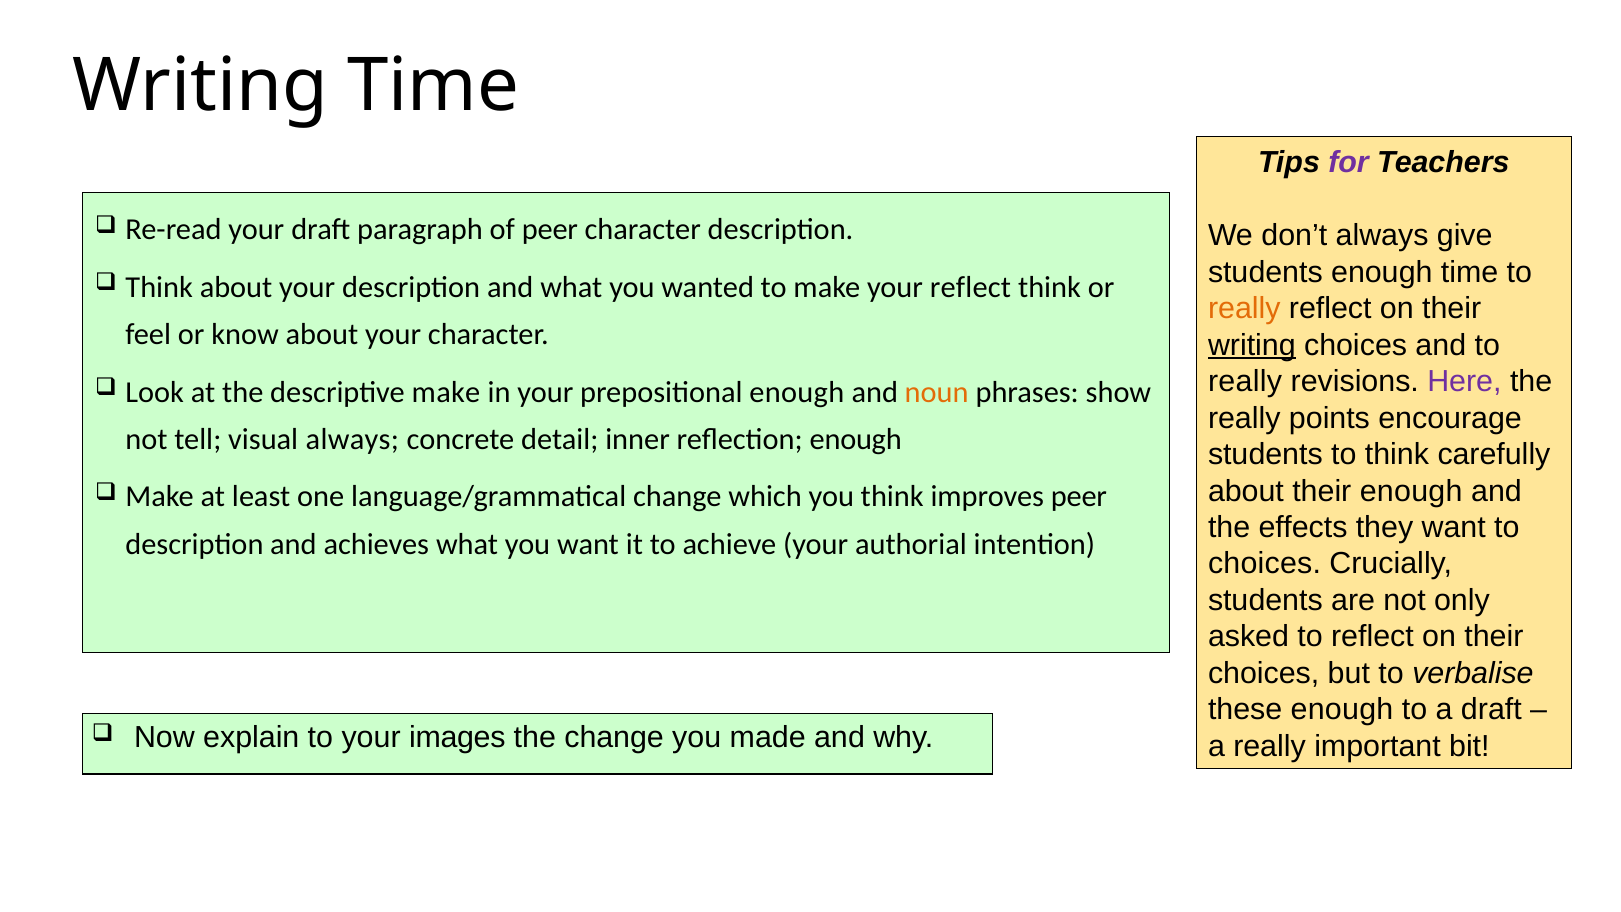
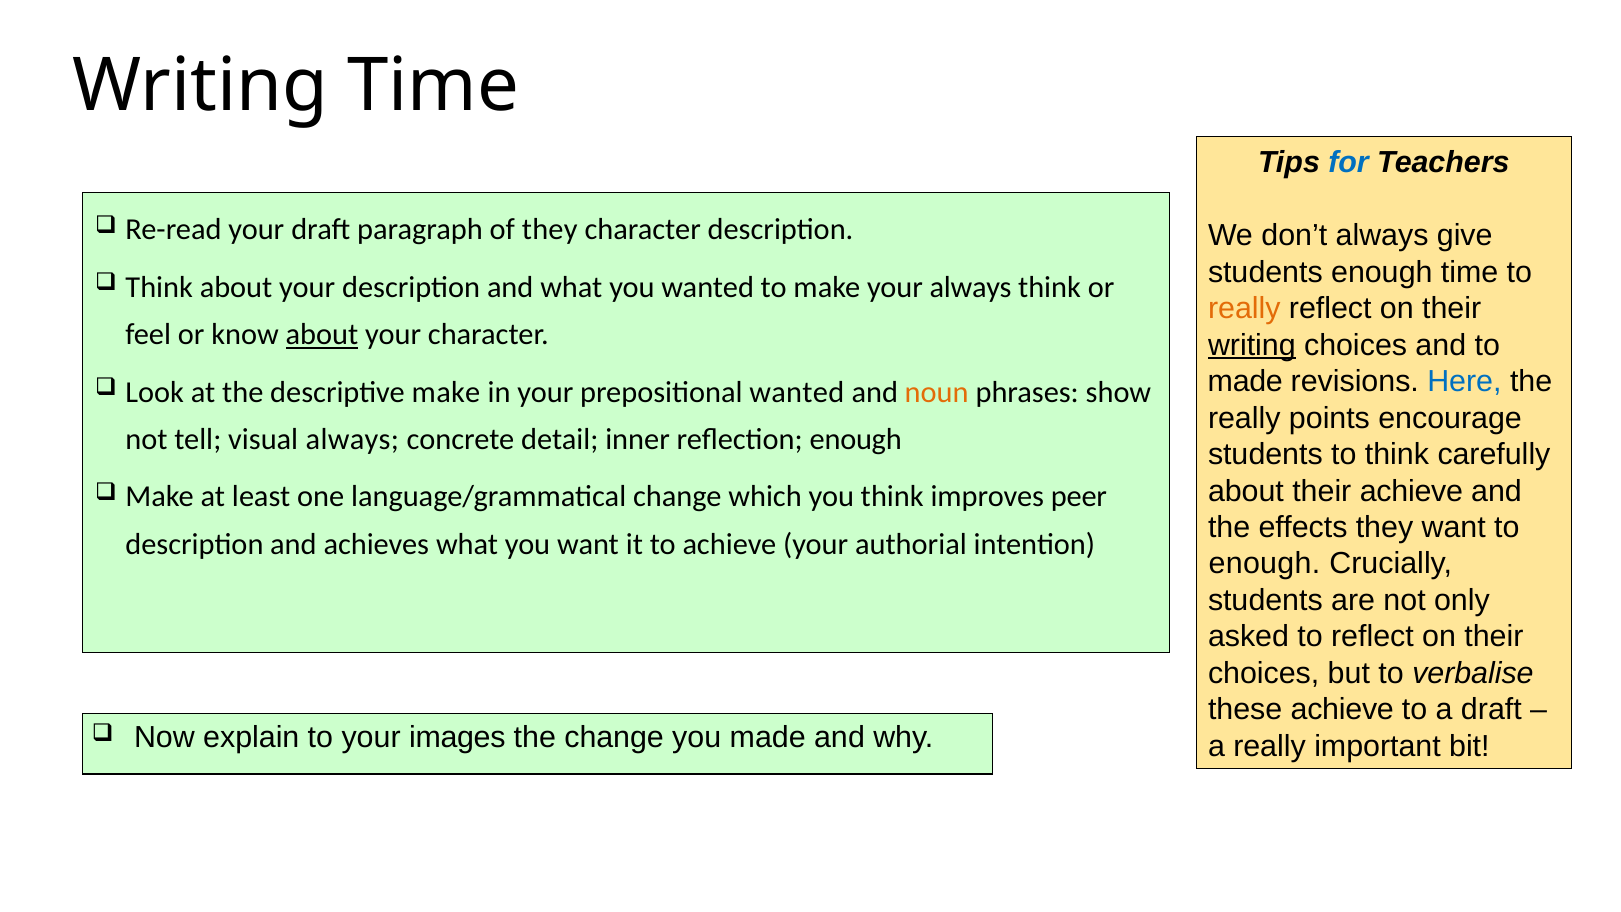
for colour: purple -> blue (1349, 163)
of peer: peer -> they (550, 230)
your reflect: reflect -> always (971, 287)
about underline: none -> present (322, 334)
really: really -> made (1245, 381)
Here colour: purple -> blue (1464, 381)
prepositional enough: enough -> wanted (797, 392)
their enough: enough -> achieve (1411, 491)
choices: choices -> enough (1264, 564)
these enough: enough -> achieve (1342, 710)
